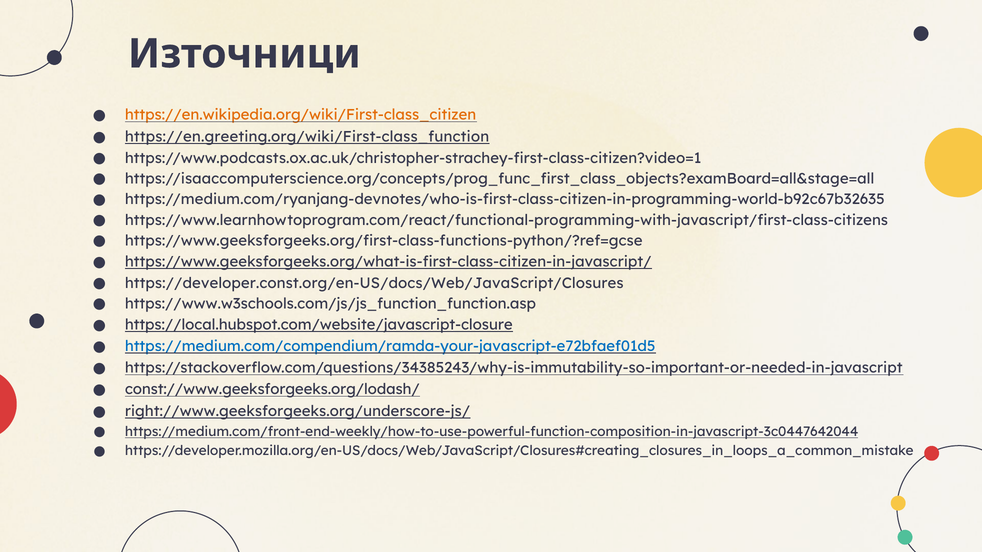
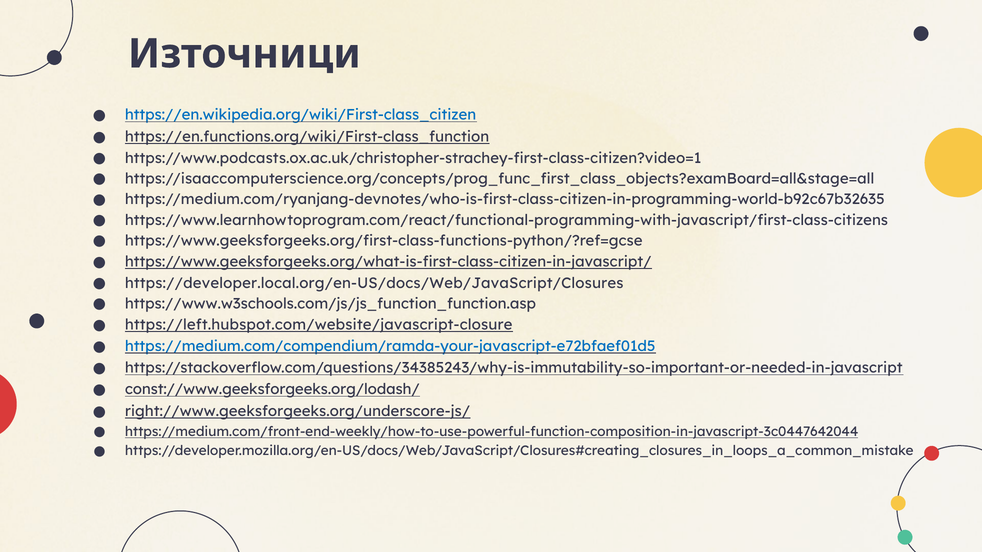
https://en.wikipedia.org/wiki/First-class_citizen colour: orange -> blue (301, 115)
https://en.greeting.org/wiki/First-class_function: https://en.greeting.org/wiki/First-class_function -> https://en.functions.org/wiki/First-class_function (307, 137)
https://developer.const.org/en-US/docs/Web/JavaScript/Closures: https://developer.const.org/en-US/docs/Web/JavaScript/Closures -> https://developer.local.org/en-US/docs/Web/JavaScript/Closures (374, 283)
https://local.hubspot.com/website/javascript-closure: https://local.hubspot.com/website/javascript-closure -> https://left.hubspot.com/website/javascript-closure (319, 325)
